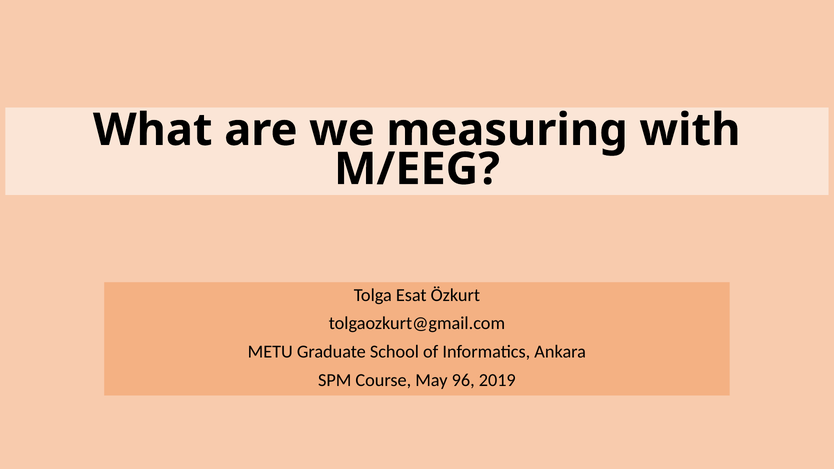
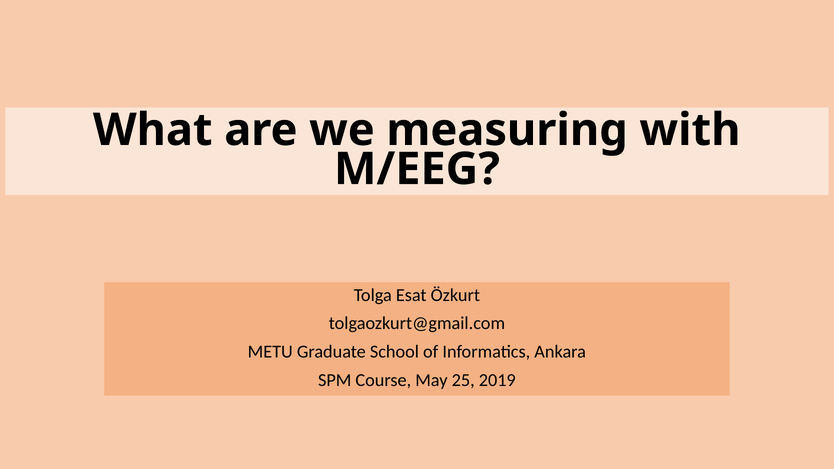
96: 96 -> 25 (463, 380)
